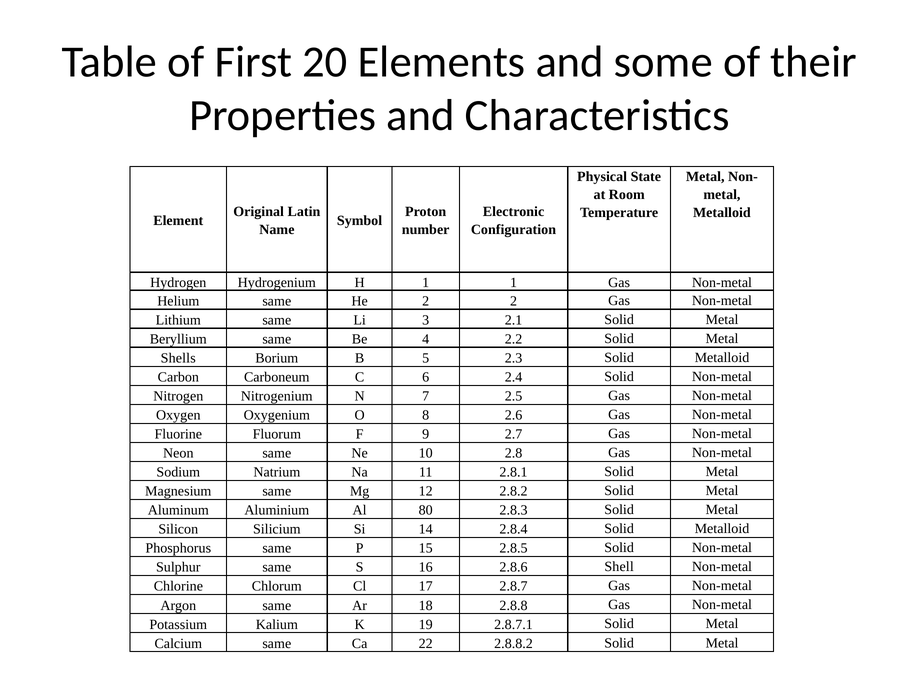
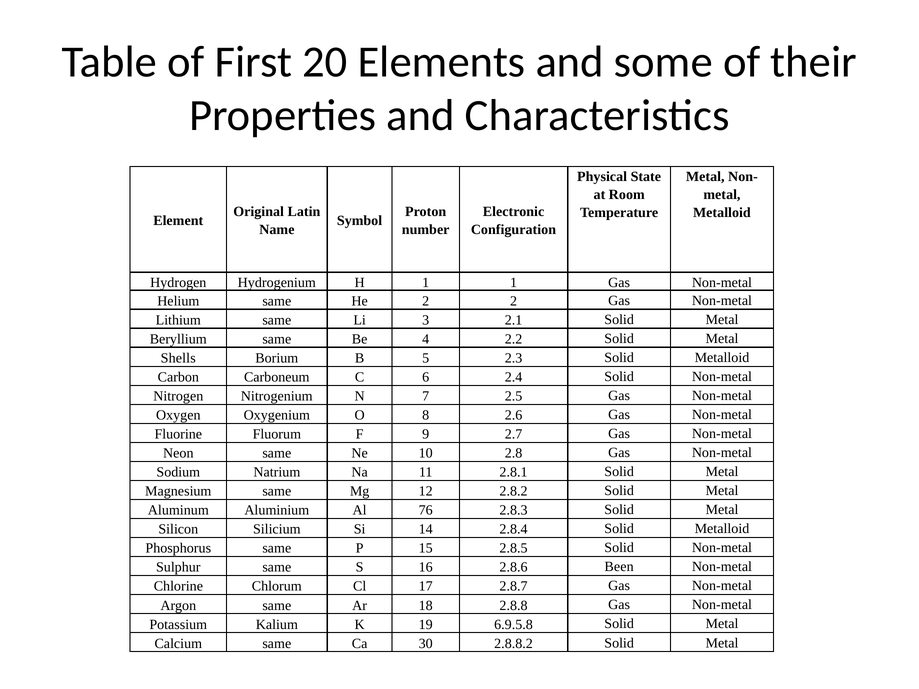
80: 80 -> 76 (426, 510)
Shell: Shell -> Been (619, 567)
2.8.7.1: 2.8.7.1 -> 6.9.5.8 (514, 625)
22: 22 -> 30 (426, 644)
